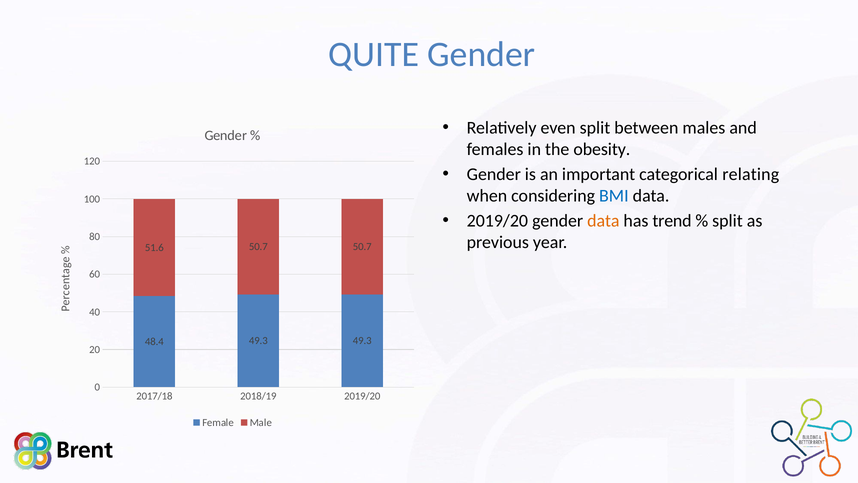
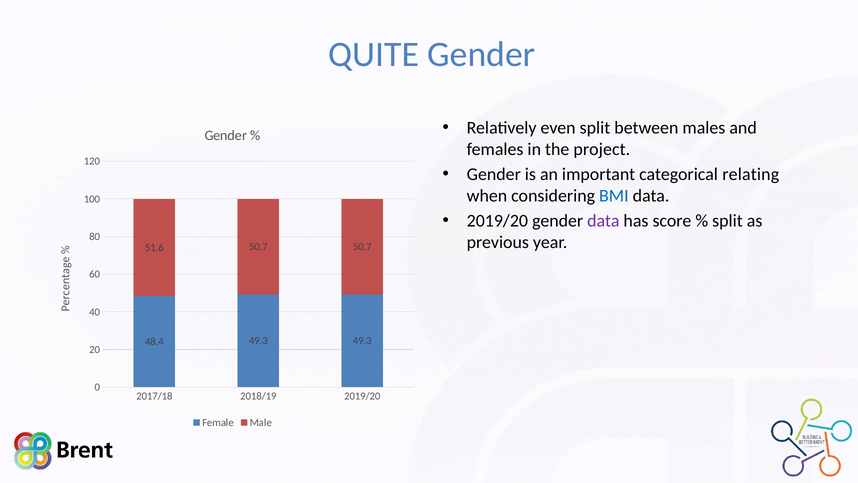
obesity: obesity -> project (602, 149)
data colour: orange -> purple (603, 221)
trend: trend -> score (672, 221)
